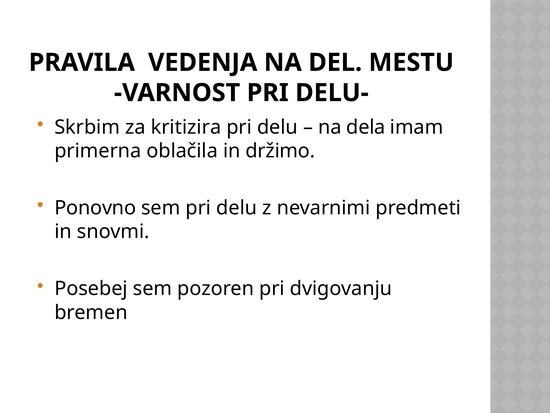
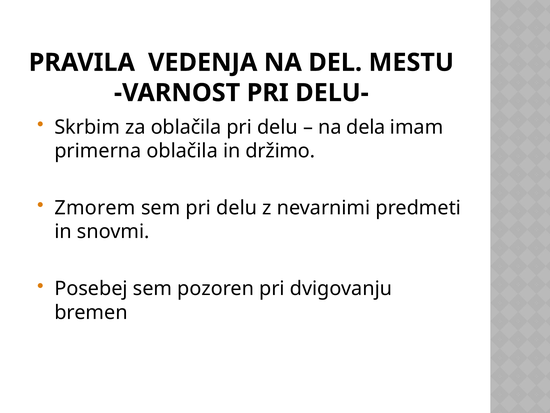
za kritizira: kritizira -> oblačila (186, 127)
Ponovno: Ponovno -> Zmorem (95, 208)
